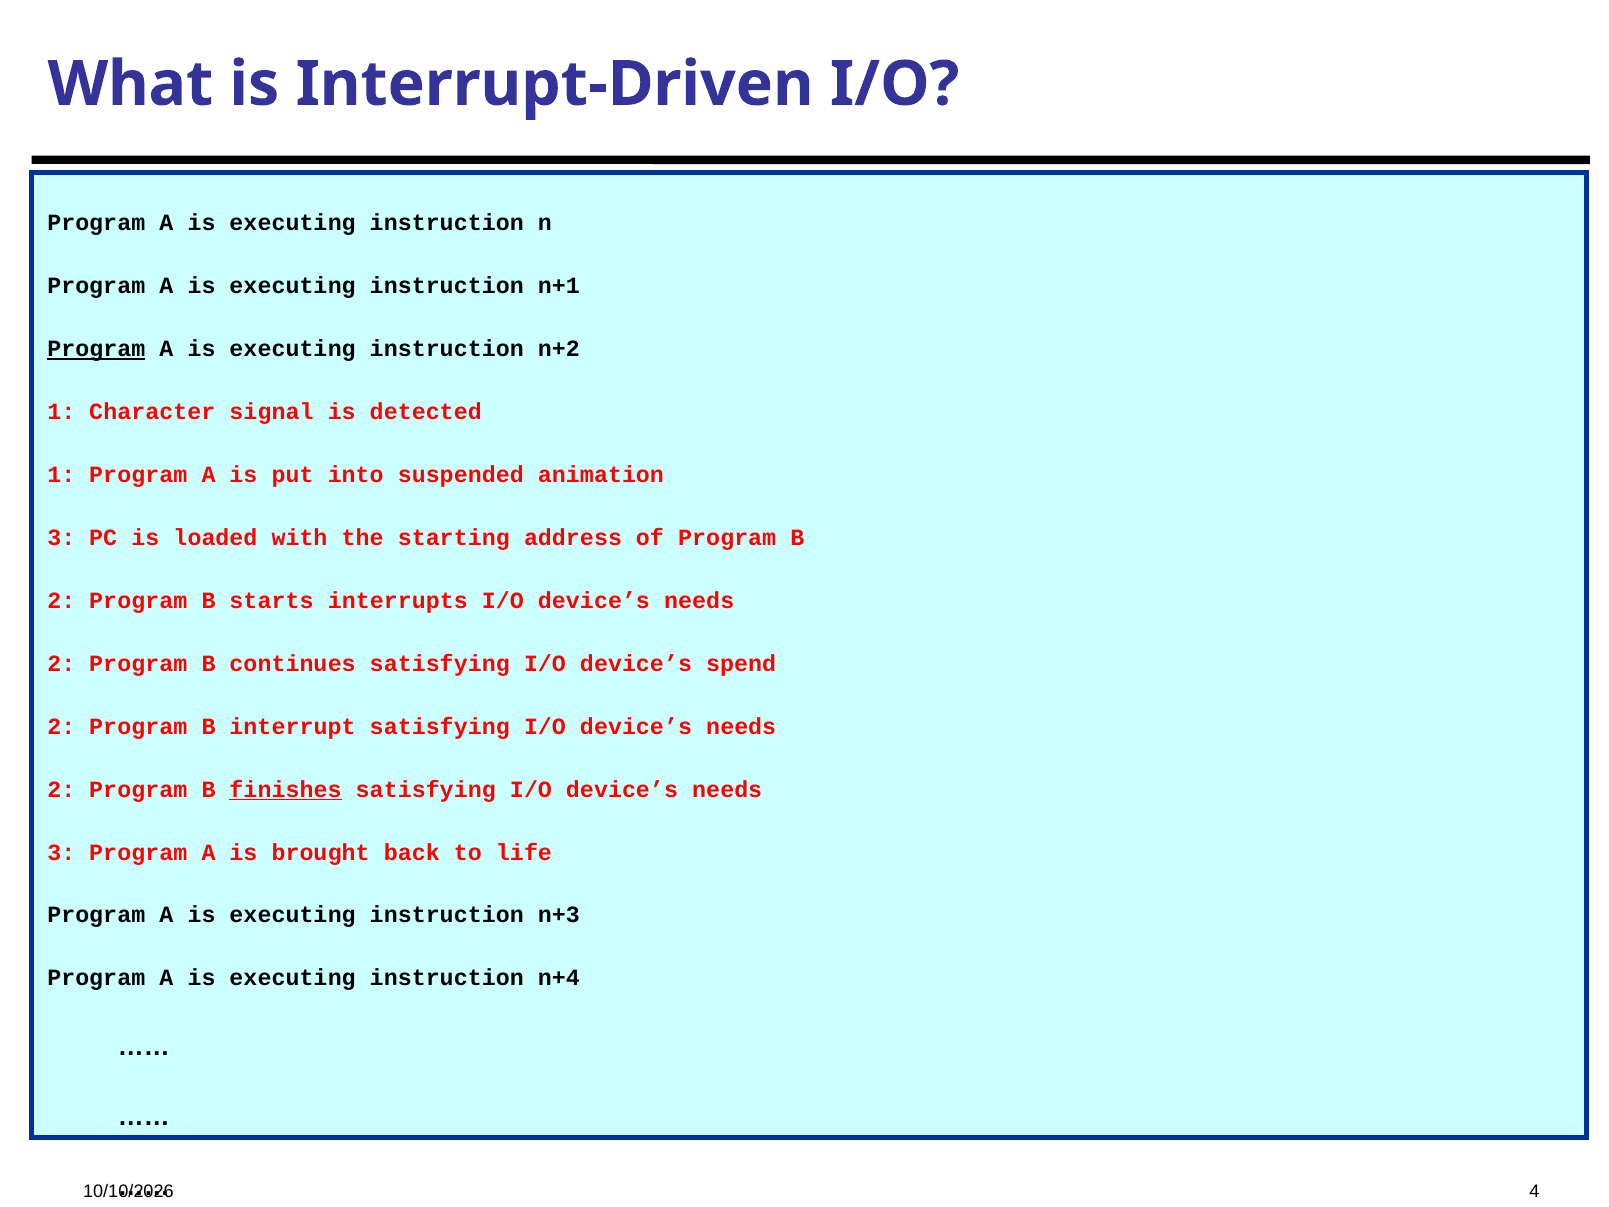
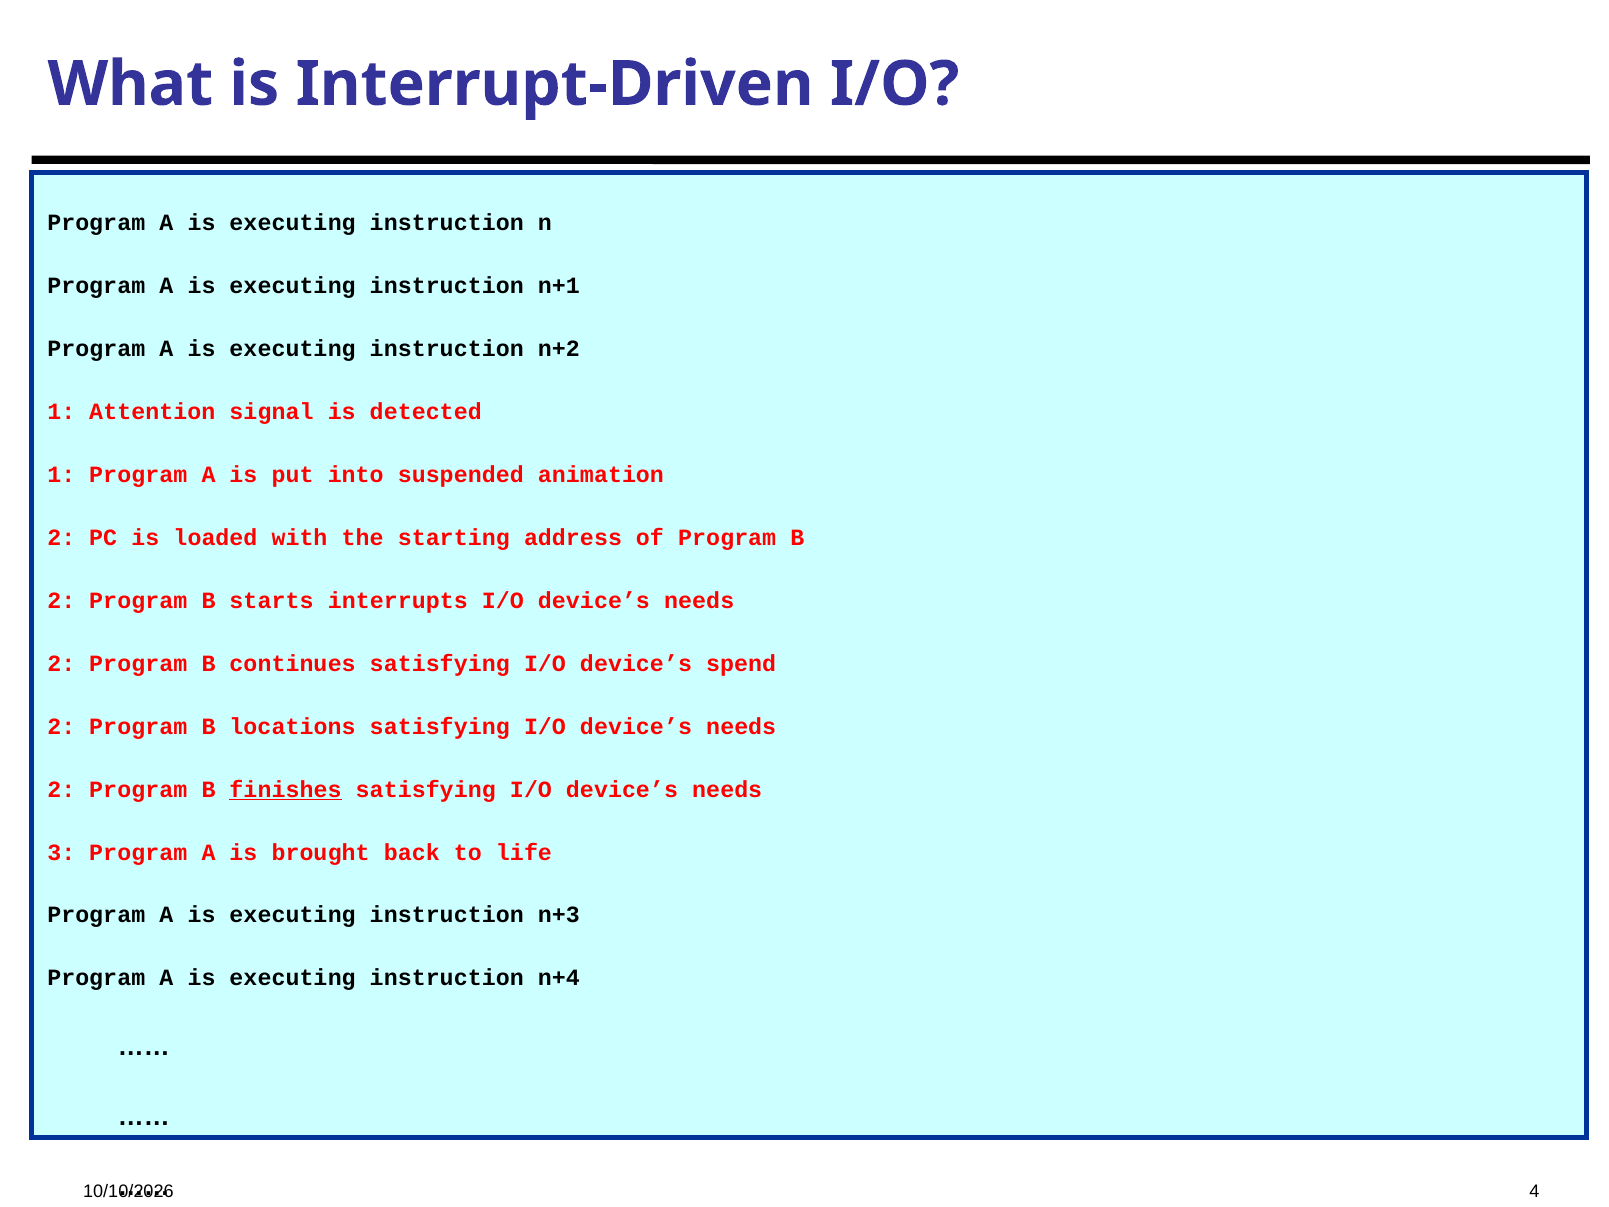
Program underline: present -> none (96, 349)
Character: Character -> Attention (152, 412)
3: 3 -> 2 (61, 538)
interrupt: interrupt -> locations (293, 726)
